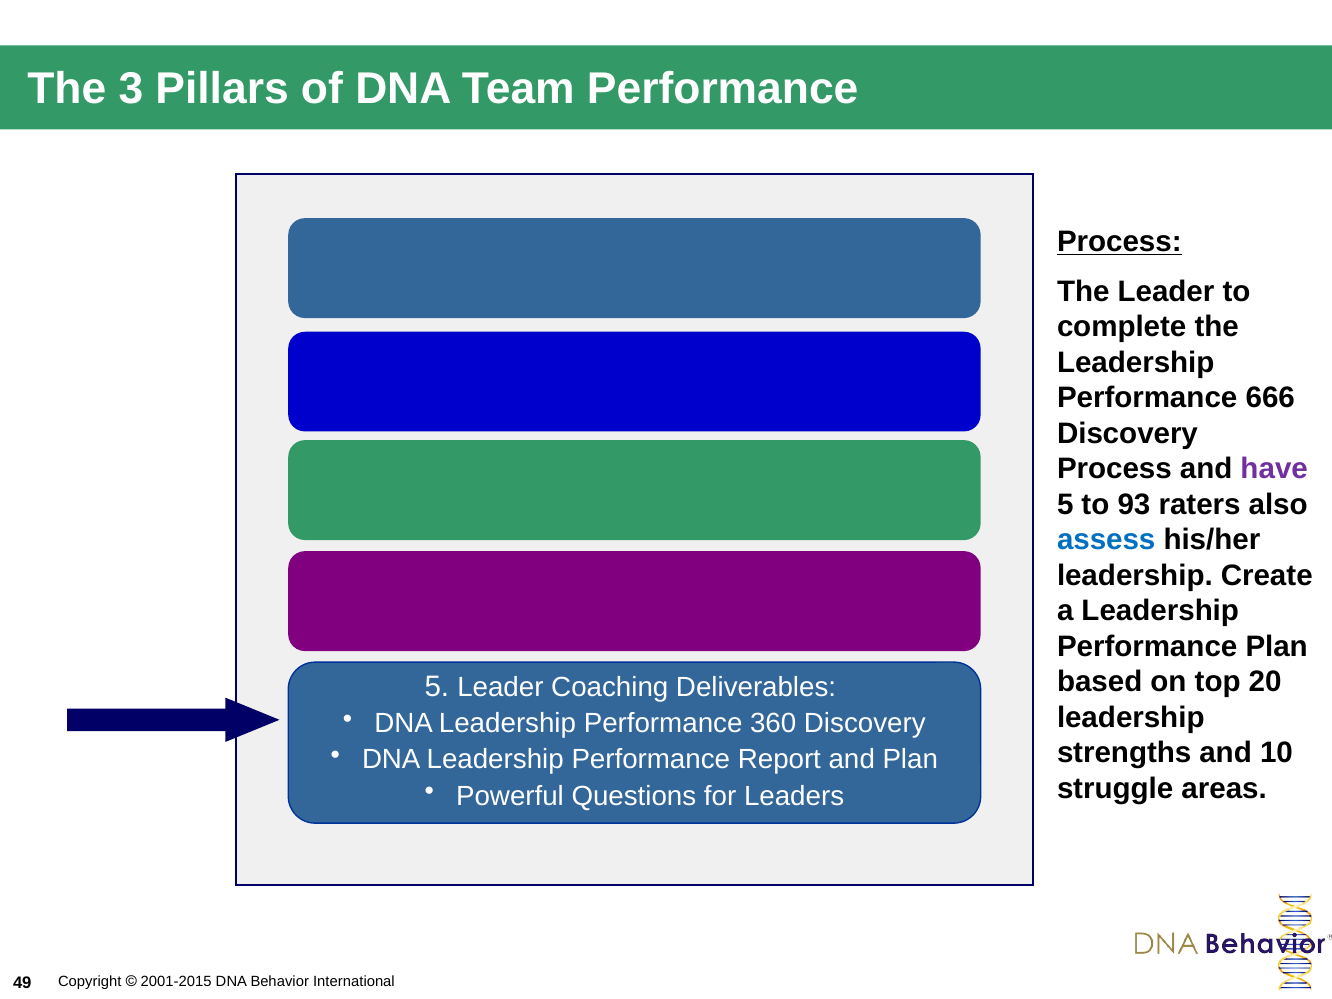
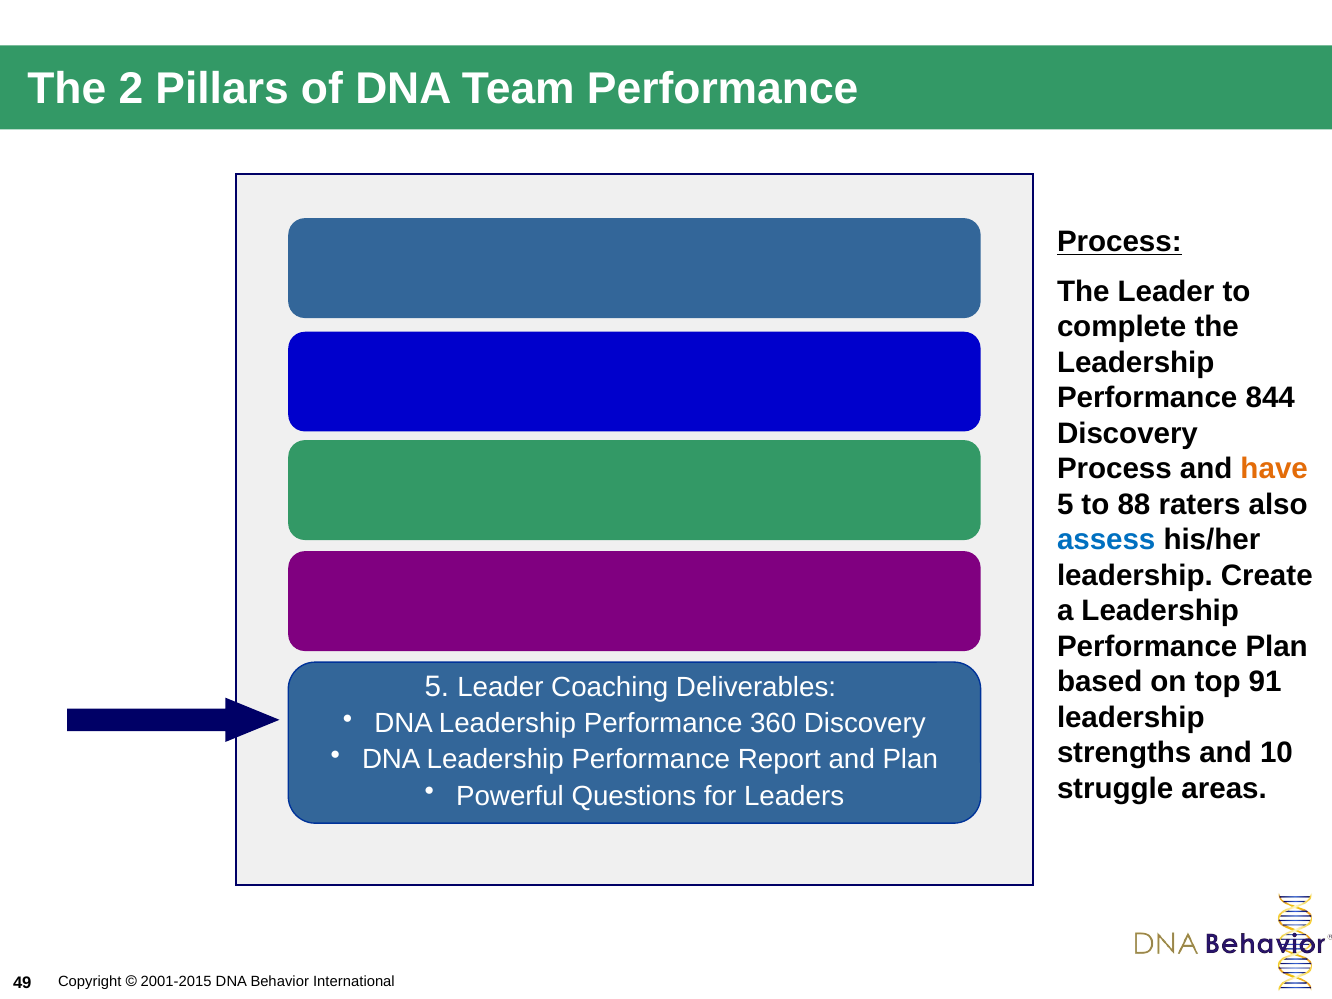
3: 3 -> 2 (131, 89)
666: 666 -> 844 (1270, 398)
have colour: purple -> orange (1274, 469)
93: 93 -> 88 (1134, 505)
20: 20 -> 91 (1265, 682)
